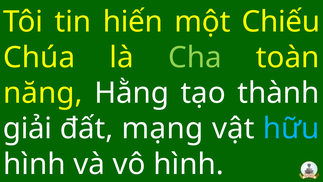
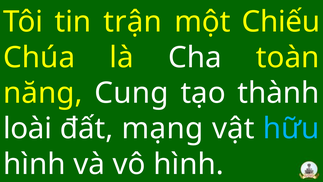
hiến: hiến -> trận (133, 22)
Cha colour: light green -> white (195, 57)
Hằng: Hằng -> Cung (131, 93)
giải: giải -> loài (27, 128)
